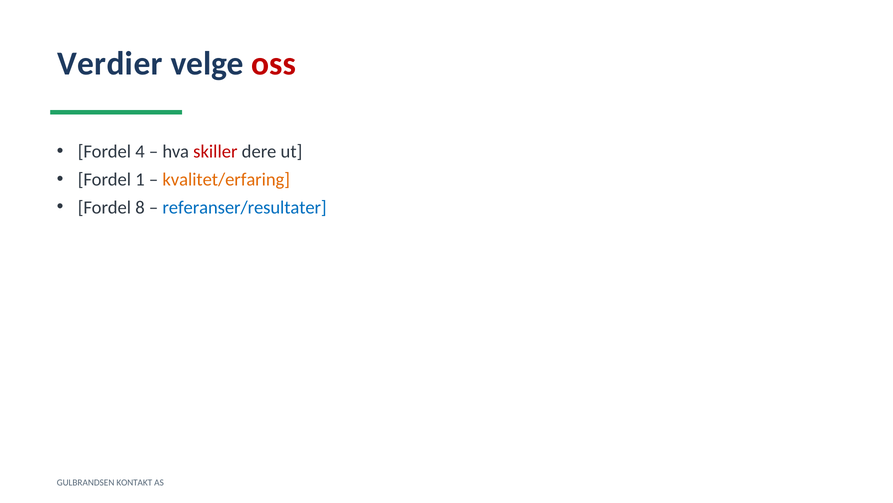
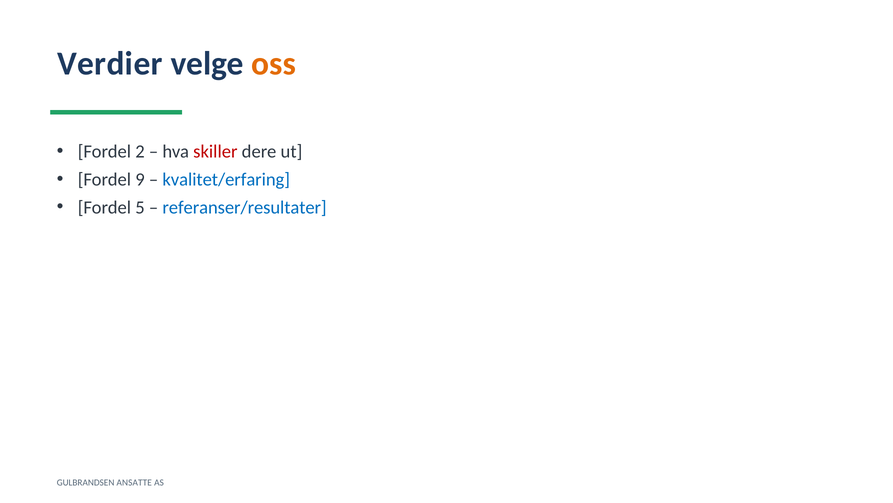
oss colour: red -> orange (274, 64)
4: 4 -> 2 (140, 151)
1: 1 -> 9 (140, 179)
kvalitet/erfaring colour: orange -> blue (226, 179)
8: 8 -> 5 (140, 207)
KONTAKT: KONTAKT -> ANSATTE (134, 482)
